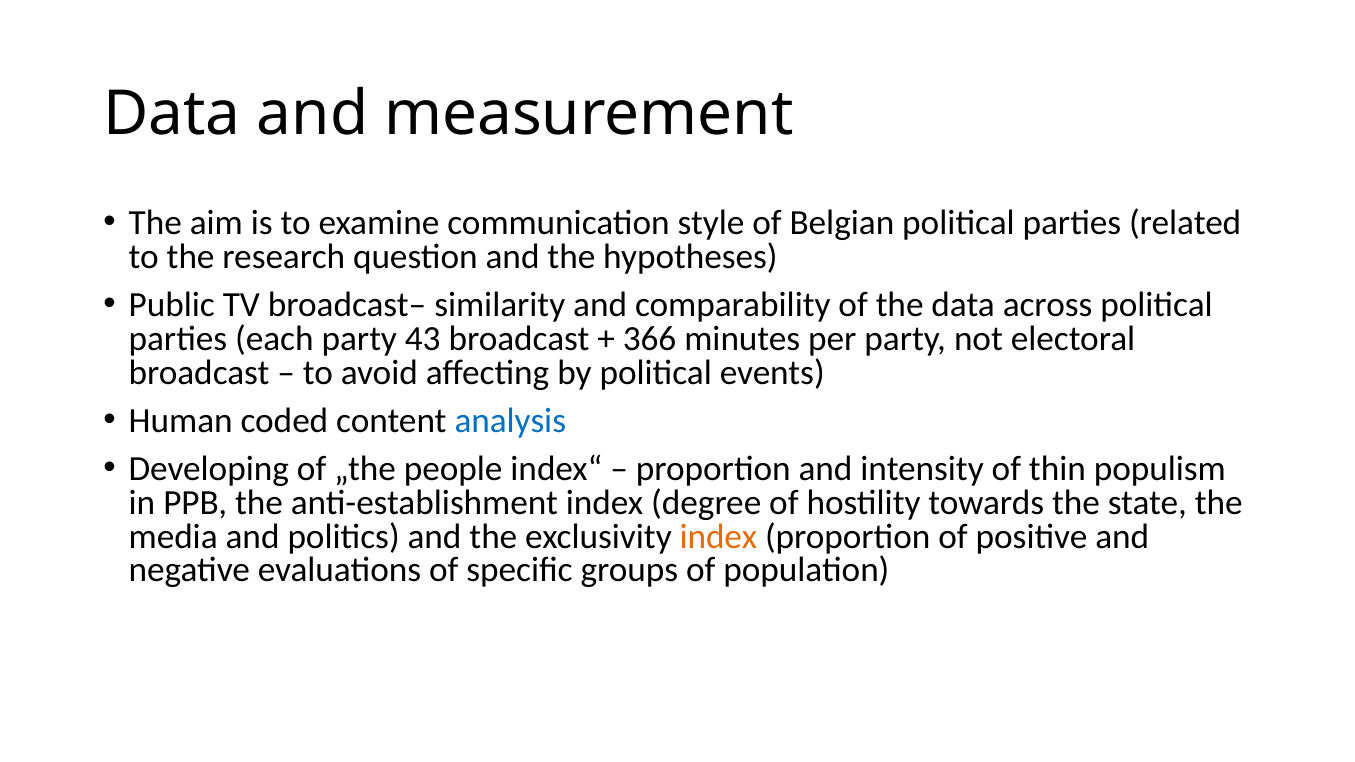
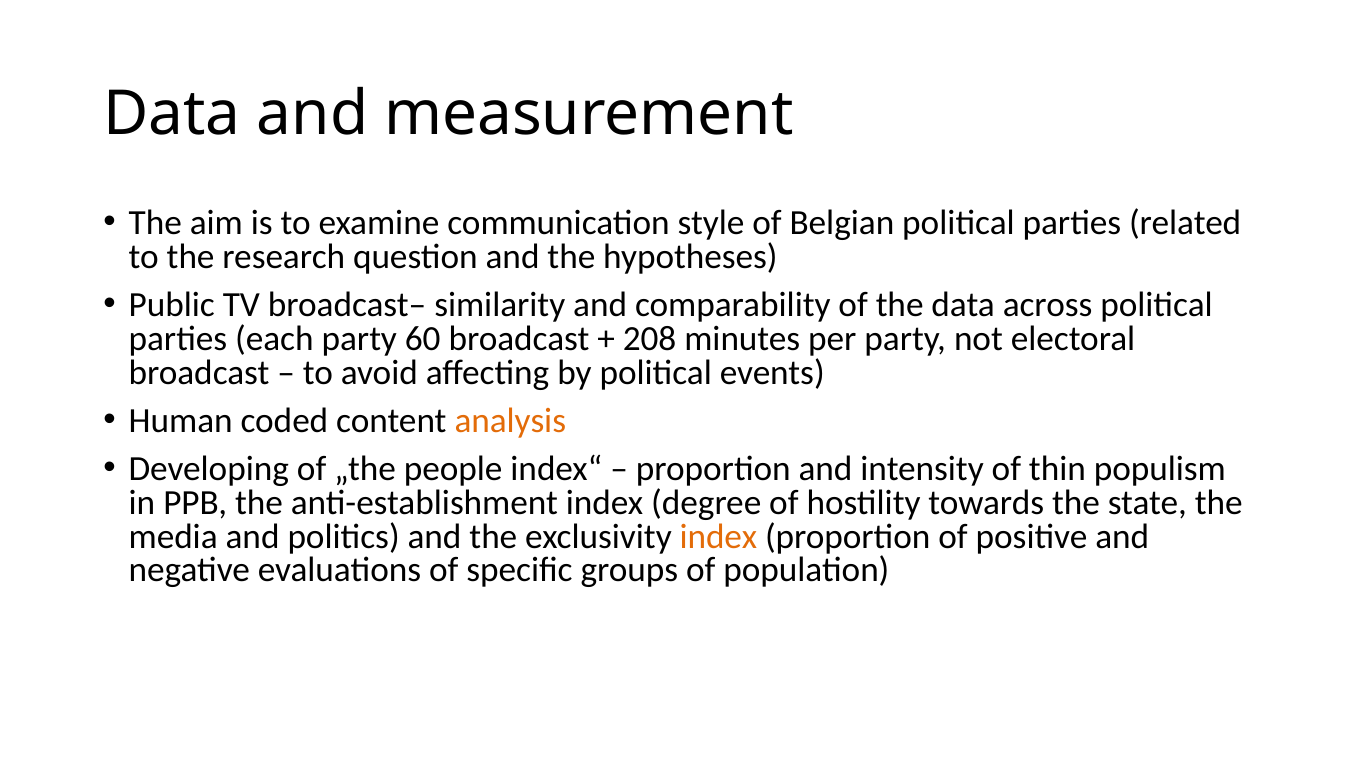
43: 43 -> 60 (423, 339)
366: 366 -> 208 (650, 339)
analysis colour: blue -> orange (510, 421)
